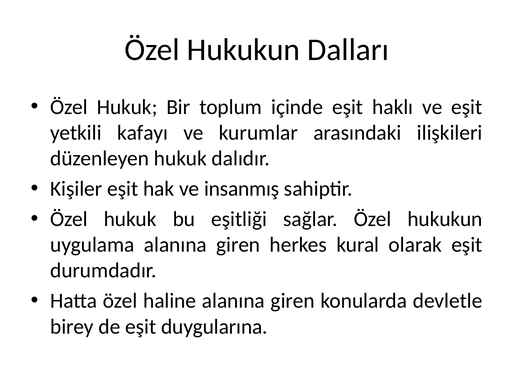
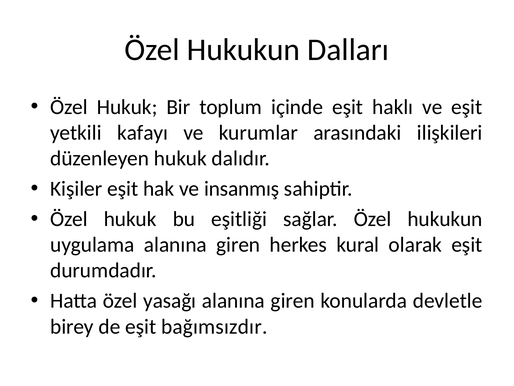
haline: haline -> yasağı (170, 300)
duygularına: duygularına -> bağımsızdır (214, 326)
